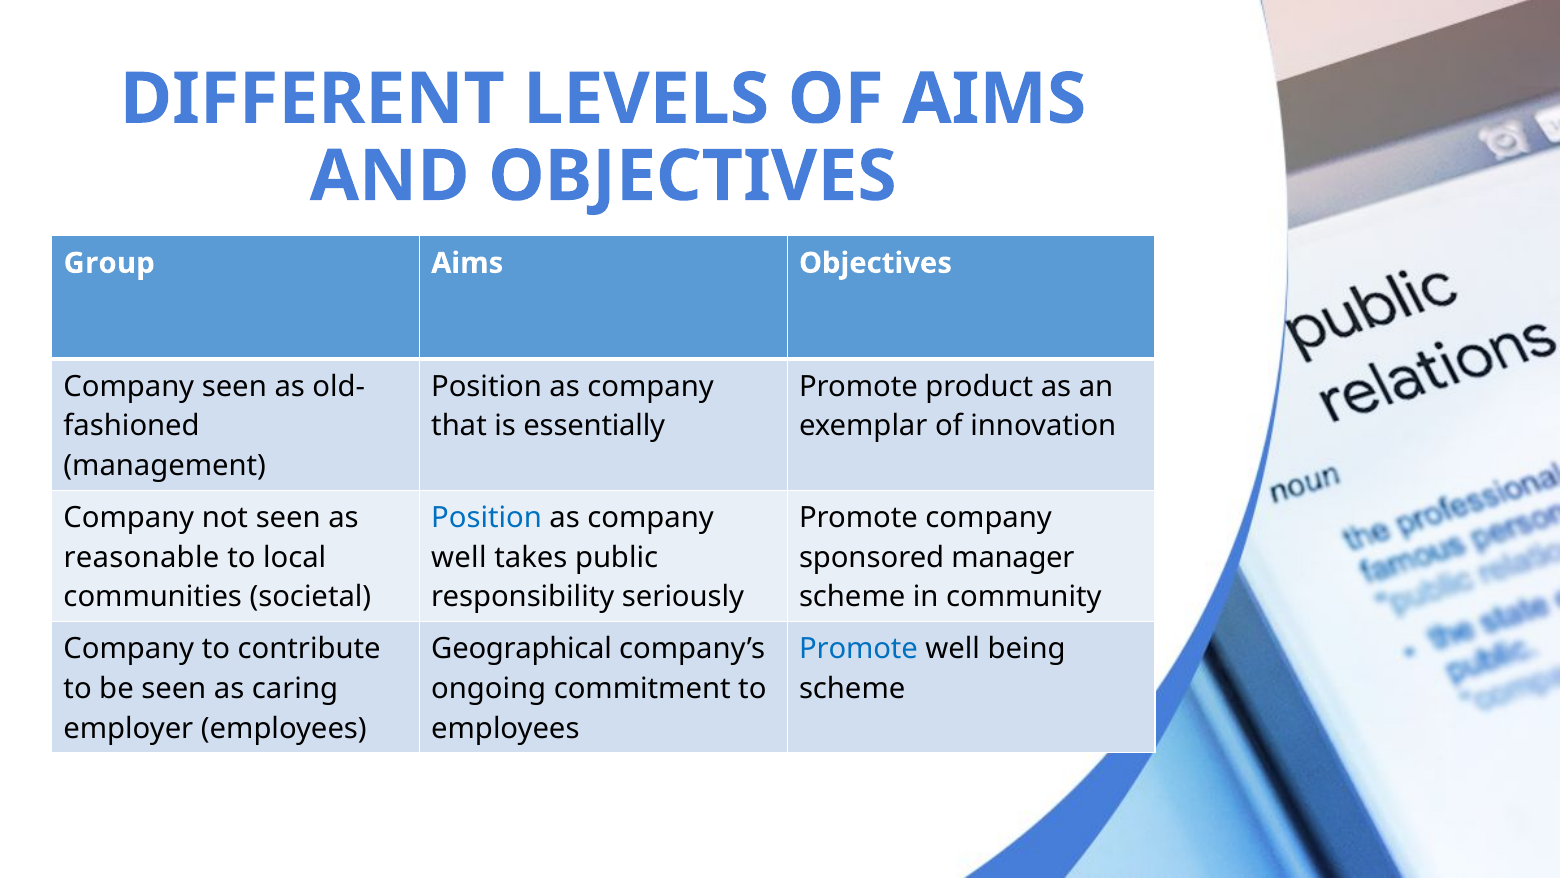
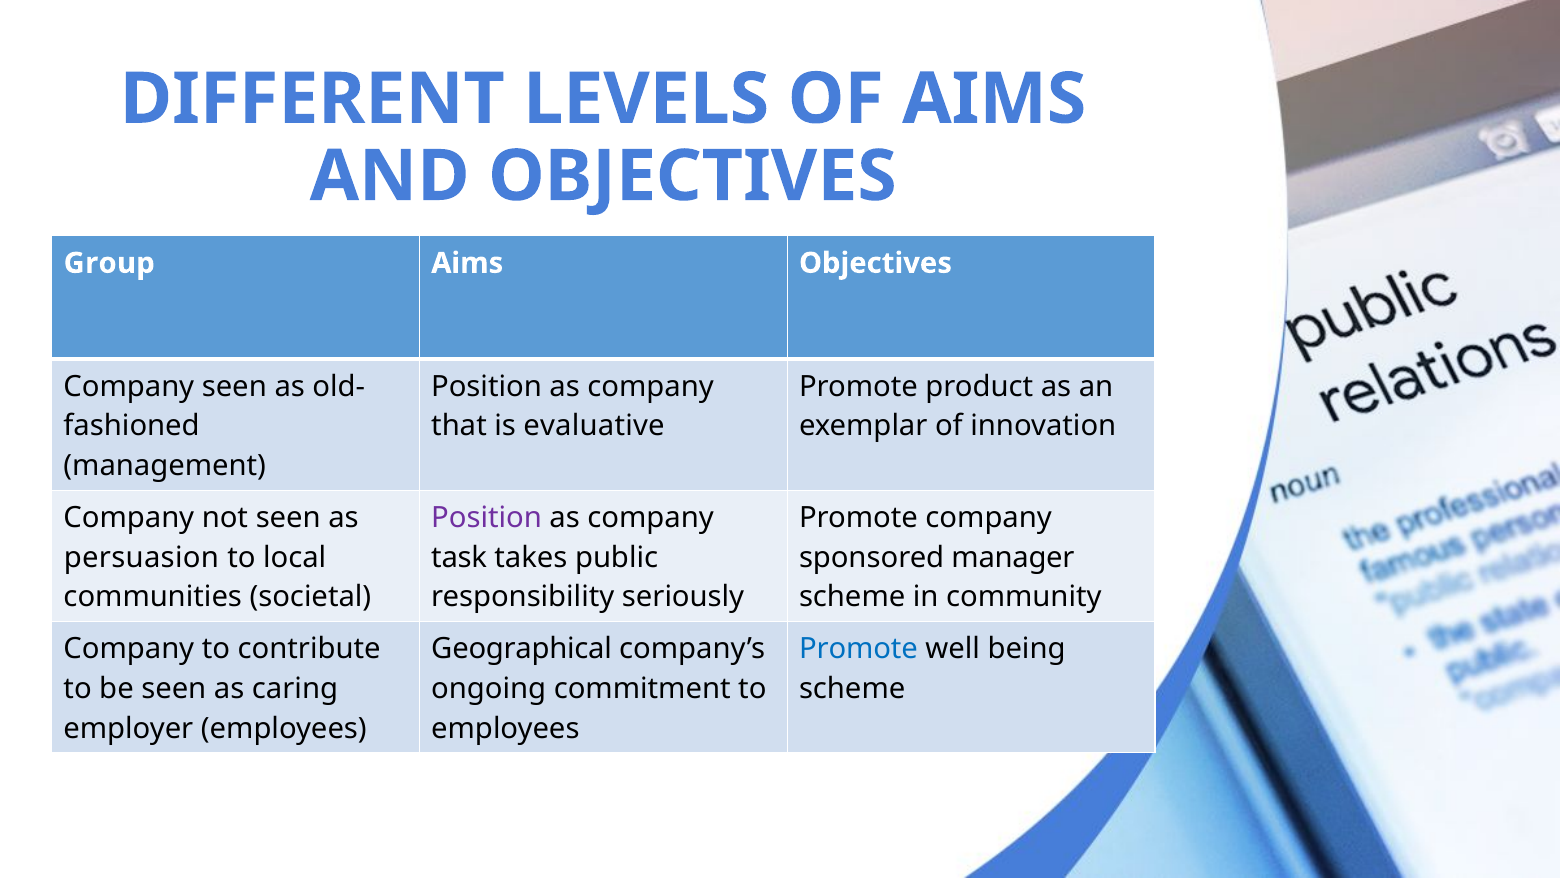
essentially: essentially -> evaluative (594, 426)
Position colour: blue -> purple (487, 517)
reasonable: reasonable -> persuasion (141, 557)
well: well -> task (459, 557)
